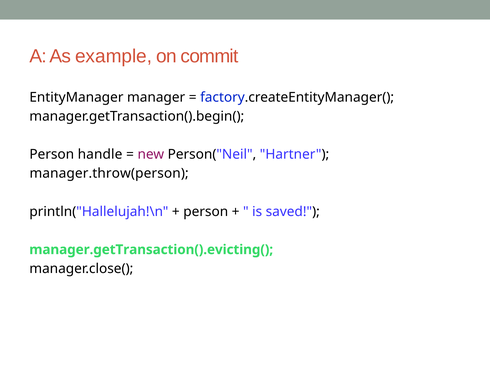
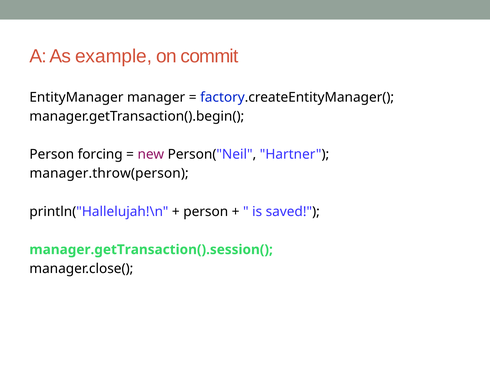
handle: handle -> forcing (100, 155)
manager.getTransaction().evicting(: manager.getTransaction().evicting( -> manager.getTransaction().session( (151, 250)
